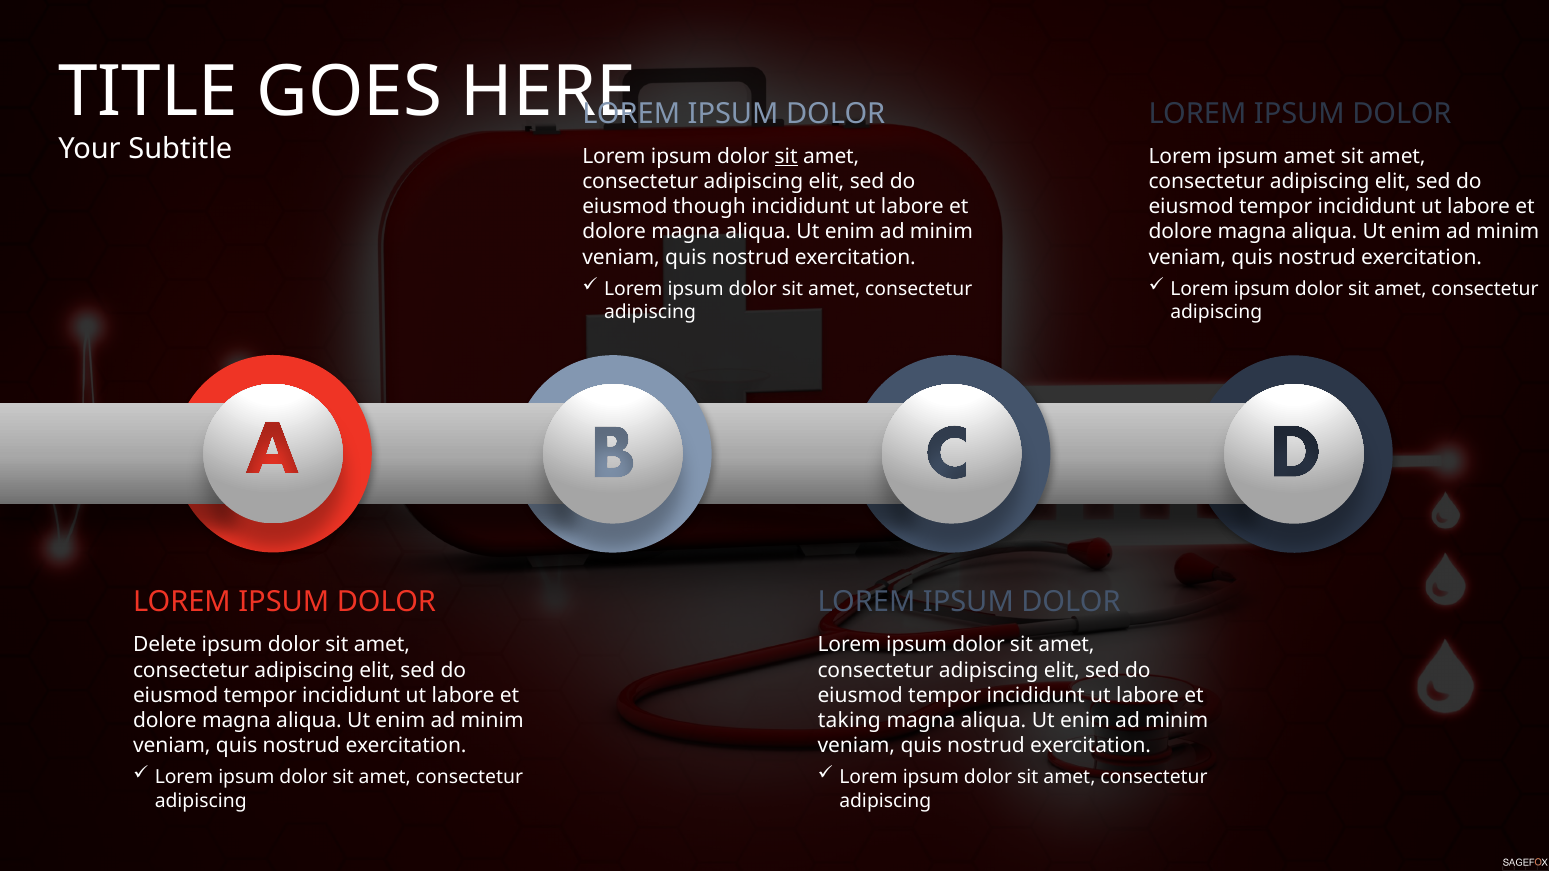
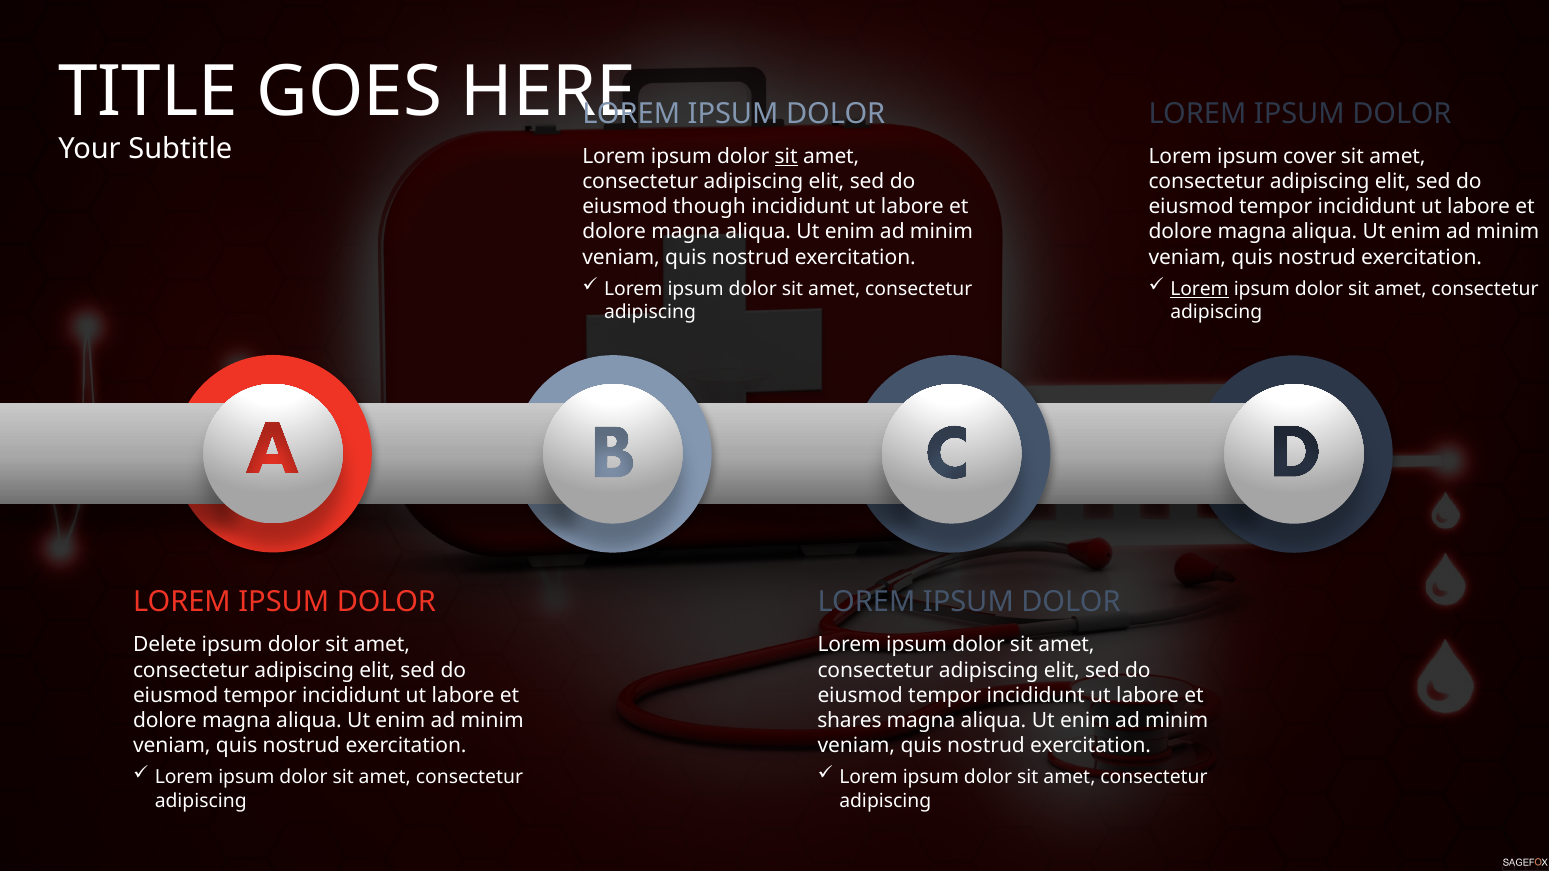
ipsum amet: amet -> cover (1310, 157)
Lorem underline: none -> present (1200, 289)
taking: taking -> shares (849, 721)
